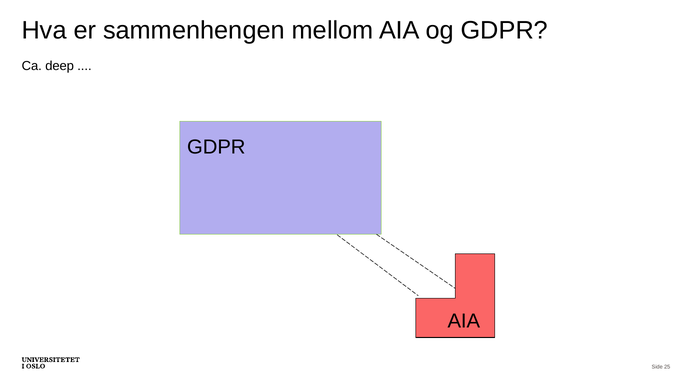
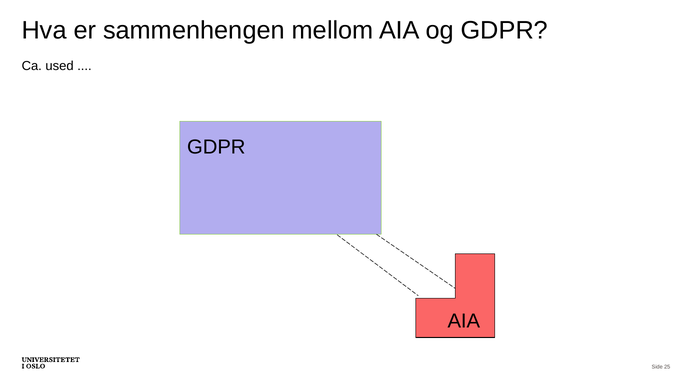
deep: deep -> used (60, 66)
